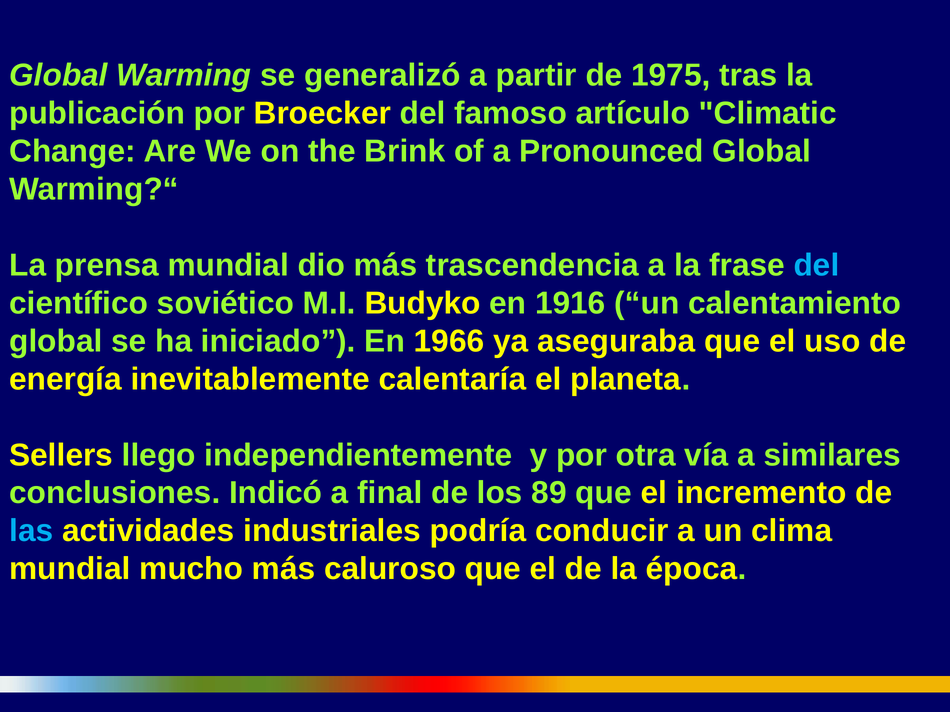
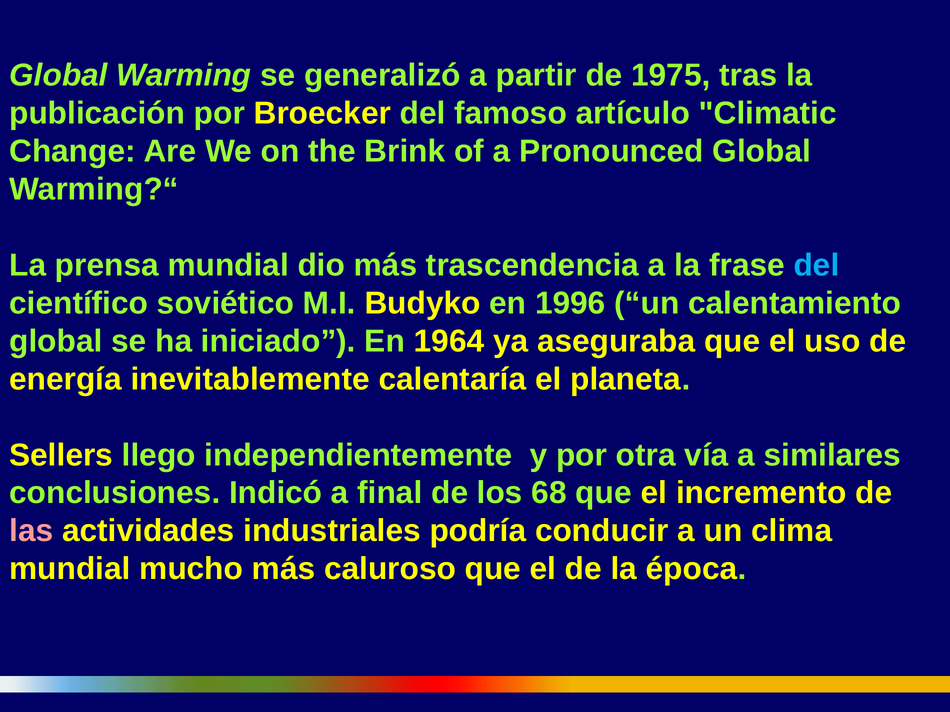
1916: 1916 -> 1996 (570, 303)
1966: 1966 -> 1964 (449, 341)
89: 89 -> 68 (549, 493)
las colour: light blue -> pink (31, 531)
